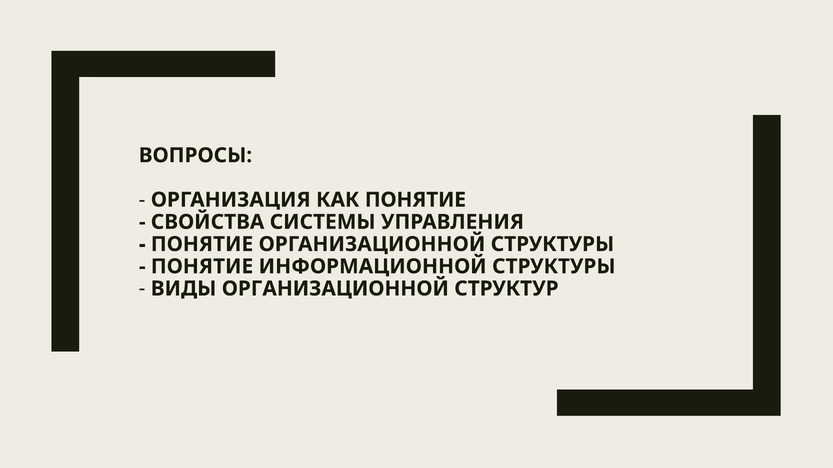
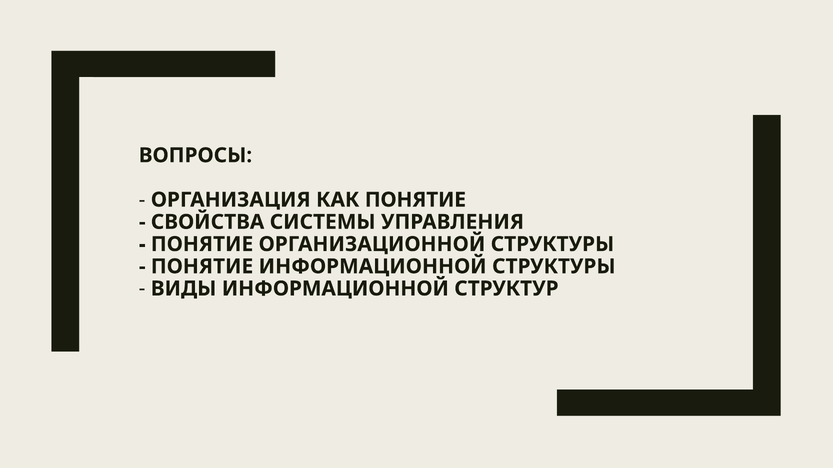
ВИДЫ ОРГАНИЗАЦИОННОЙ: ОРГАНИЗАЦИОННОЙ -> ИНФОРМАЦИОННОЙ (335, 289)
